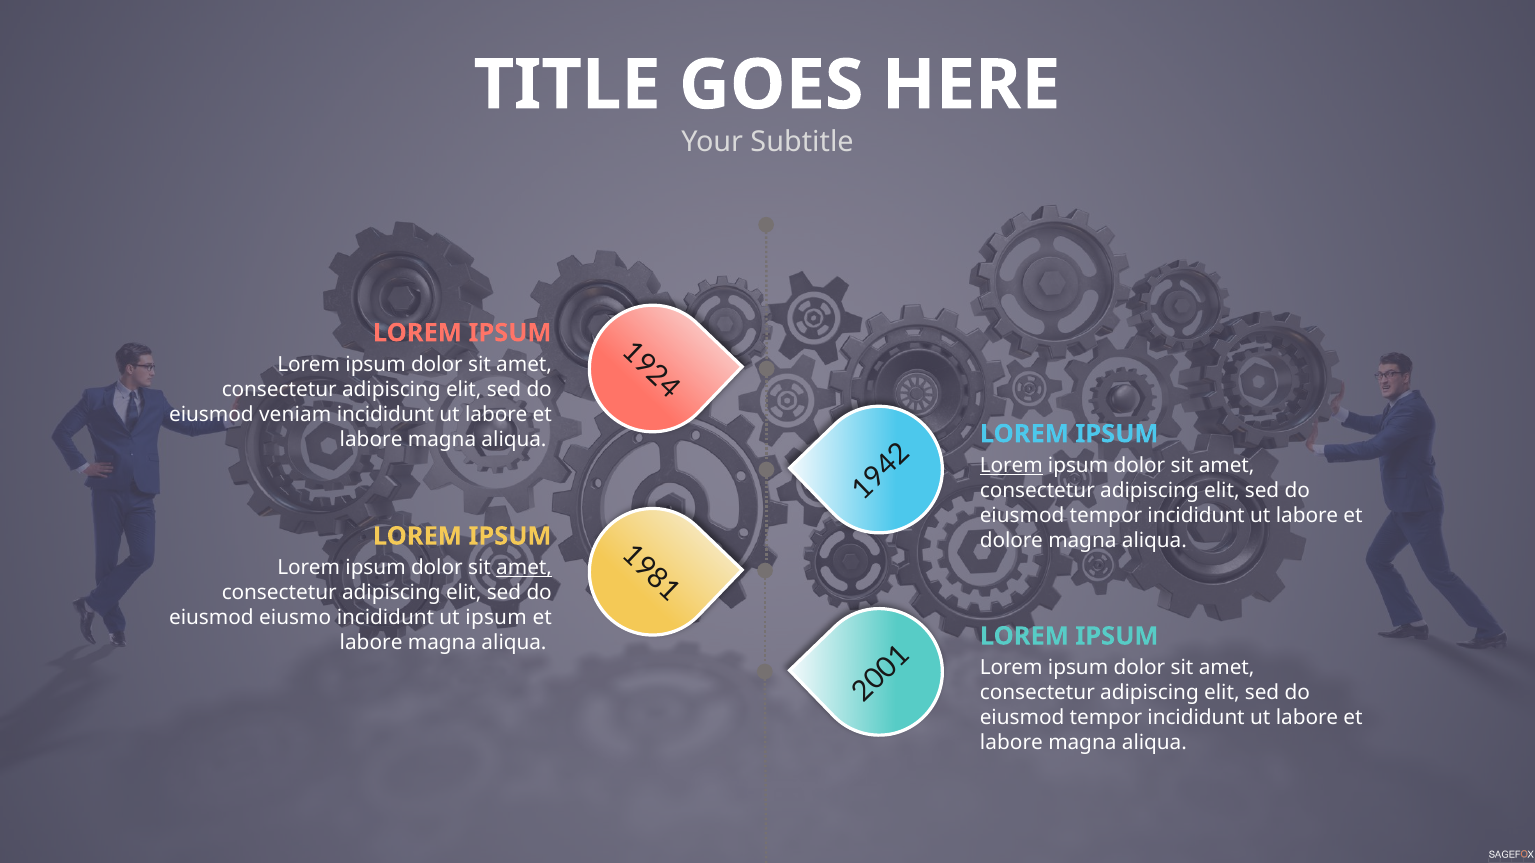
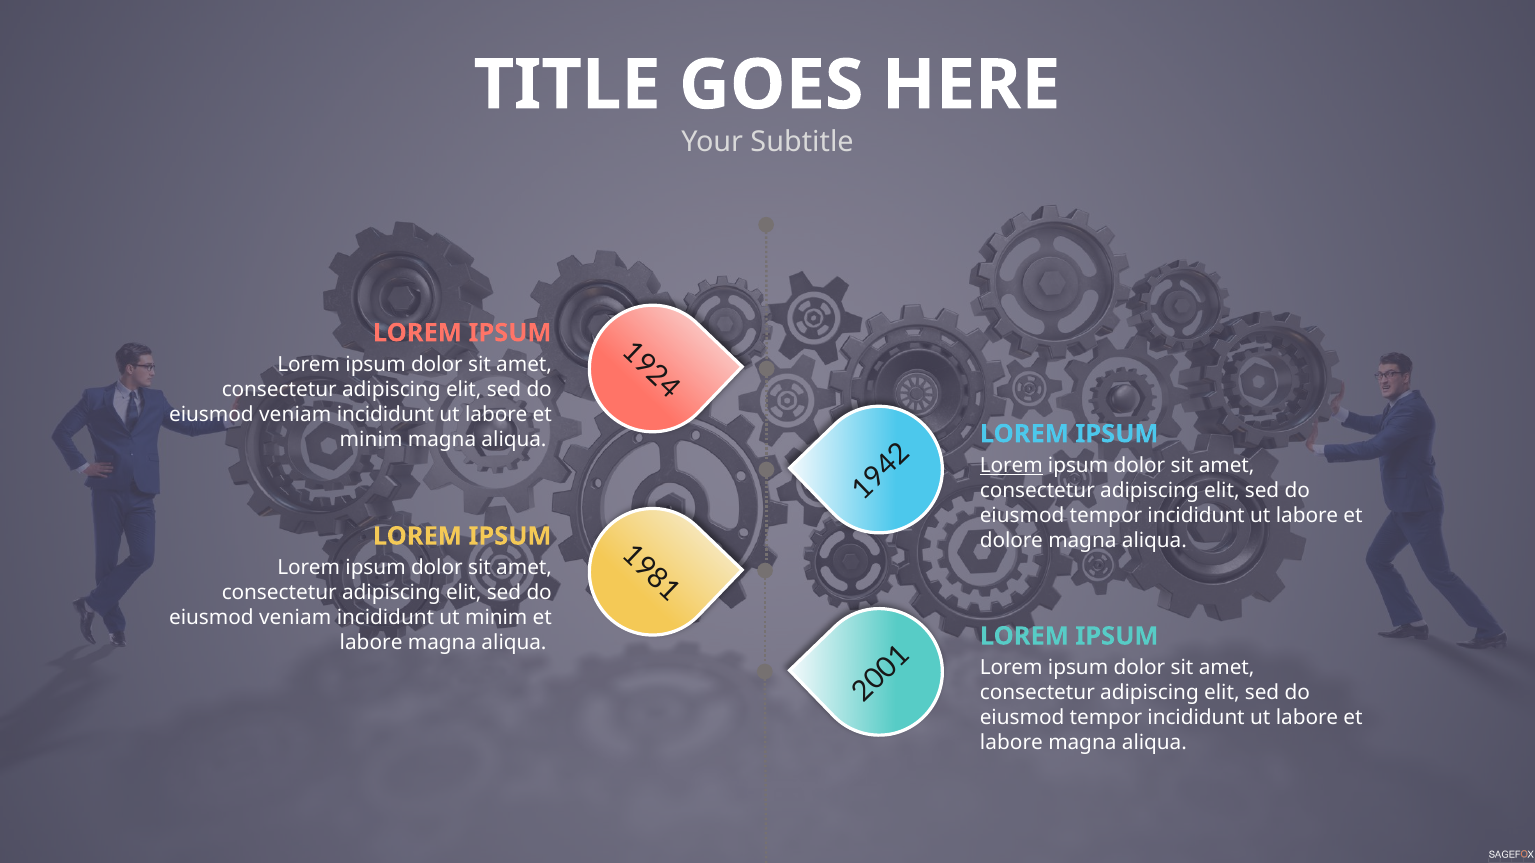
labore: labore -> minim (371, 440)
amet underline: present -> none (524, 568)
eiusmo: eiusmo -> veniam (295, 618)
ut ipsum: ipsum -> minim (496, 618)
